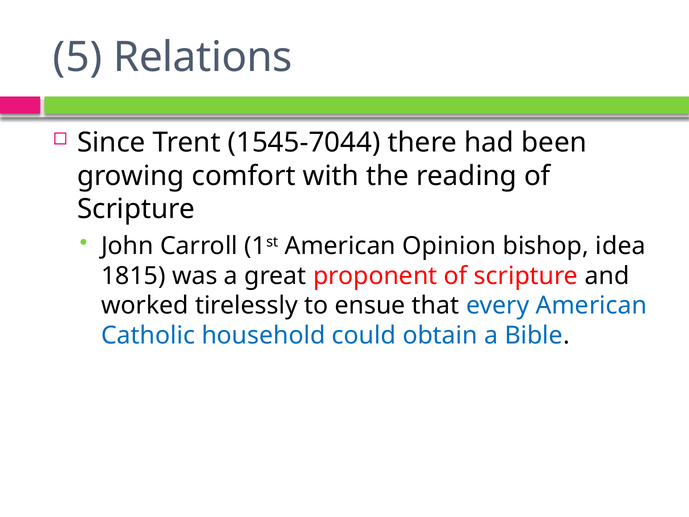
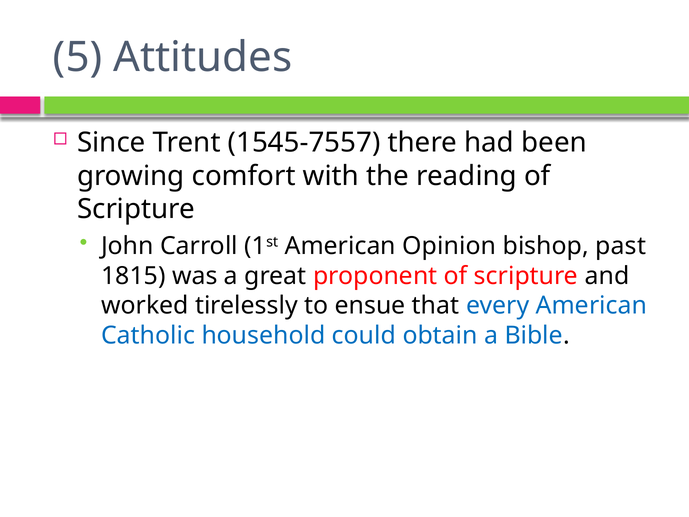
Relations: Relations -> Attitudes (203, 58)
1545-7044: 1545-7044 -> 1545-7557 (304, 143)
idea: idea -> past (621, 246)
